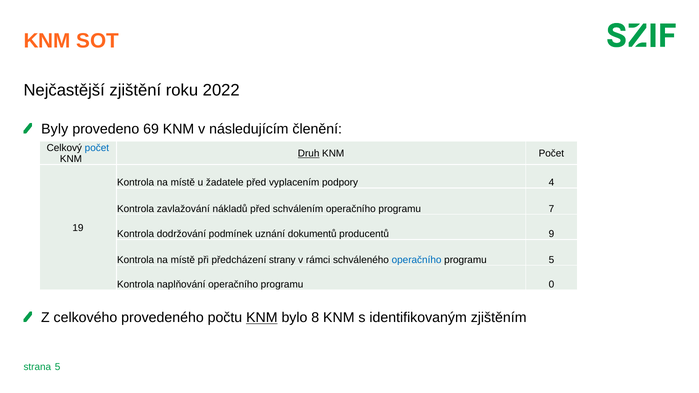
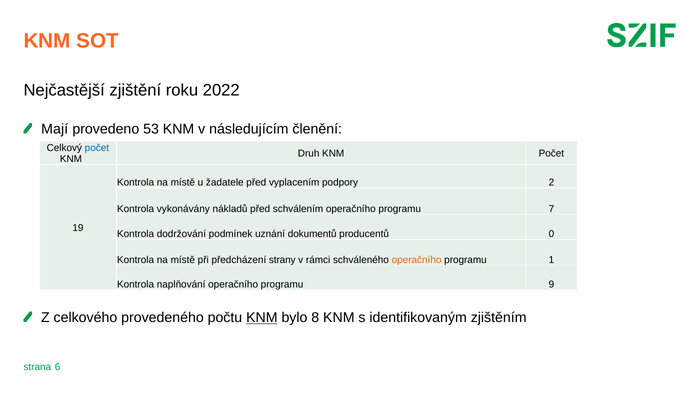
Byly: Byly -> Mají (55, 129)
69: 69 -> 53 (151, 129)
Druh underline: present -> none (309, 153)
4: 4 -> 2 (551, 183)
zavlažování: zavlažování -> vykonávány (183, 209)
9: 9 -> 0 (551, 234)
operačního colour: blue -> orange (417, 260)
programu 5: 5 -> 1 (551, 260)
0: 0 -> 9 (551, 285)
5: 5 -> 6 (58, 367)
